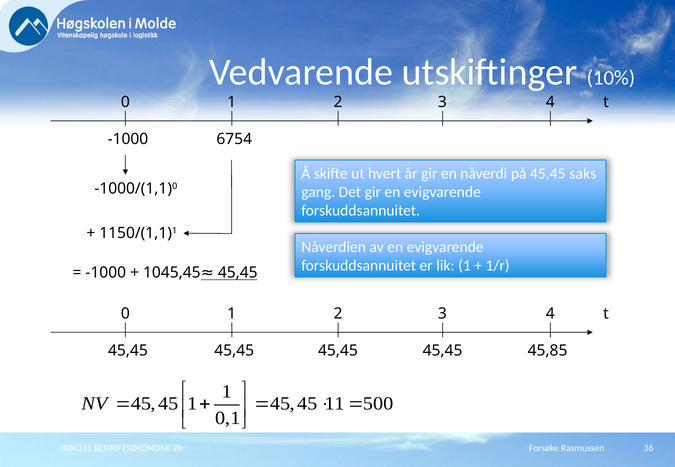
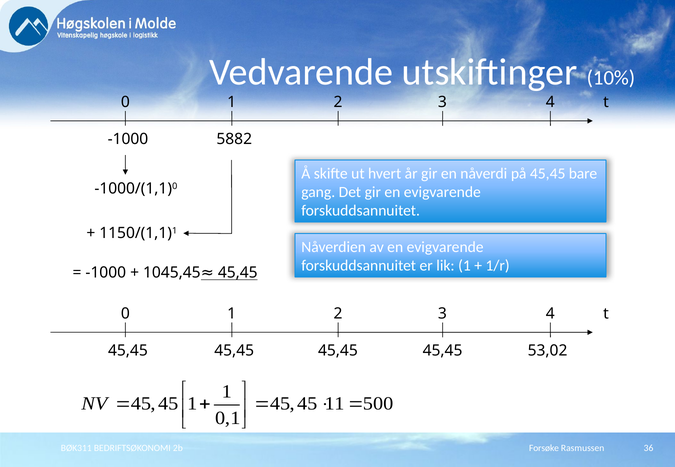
6754: 6754 -> 5882 (234, 139)
saks: saks -> bare (583, 174)
45,85: 45,85 -> 53,02 (548, 351)
